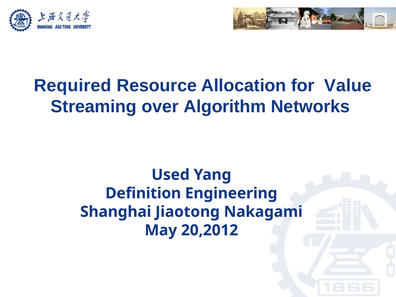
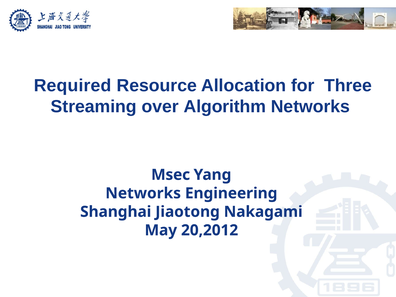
Value: Value -> Three (348, 86)
Used: Used -> Msec (171, 175)
Definition: Definition -> Networks (143, 193)
